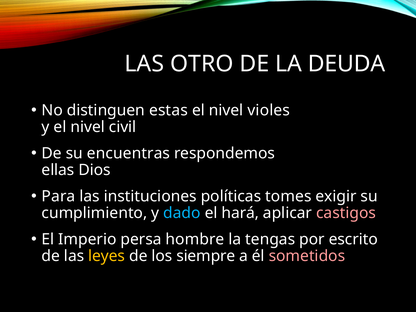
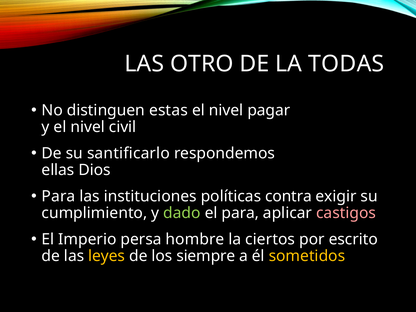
DEUDA: DEUDA -> TODAS (346, 64)
violes: violes -> pagar (269, 110)
encuentras: encuentras -> santificarlo (128, 153)
tomes: tomes -> contra (288, 196)
dado colour: light blue -> light green (182, 213)
el hará: hará -> para (240, 213)
tengas: tengas -> ciertos (270, 239)
sometidos colour: pink -> yellow (307, 256)
